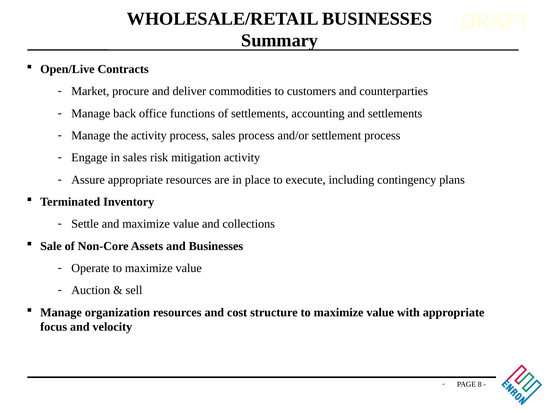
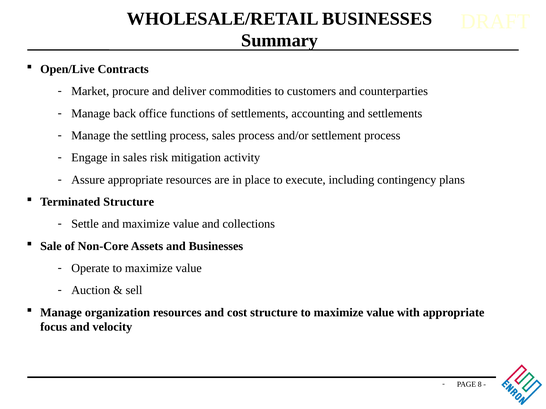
the activity: activity -> settling (149, 136)
Terminated Inventory: Inventory -> Structure (129, 202)
